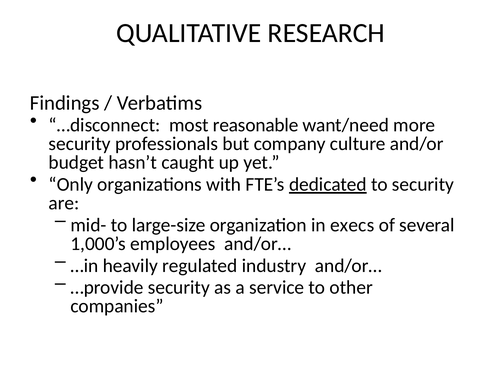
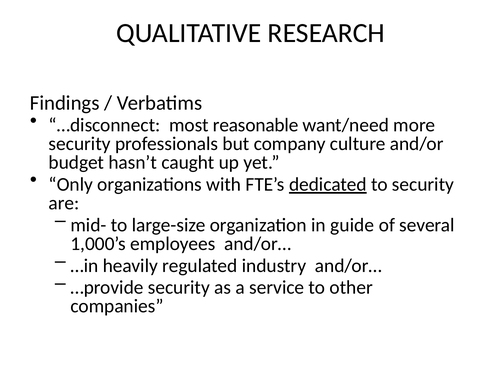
execs: execs -> guide (352, 225)
